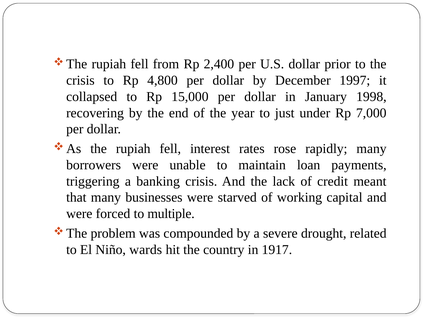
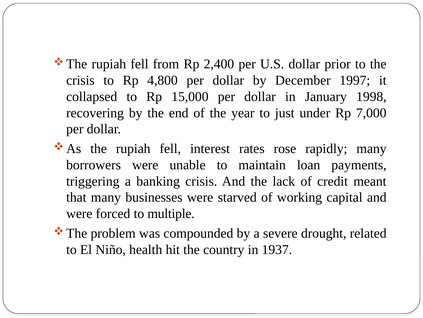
wards: wards -> health (146, 249)
1917: 1917 -> 1937 (277, 249)
